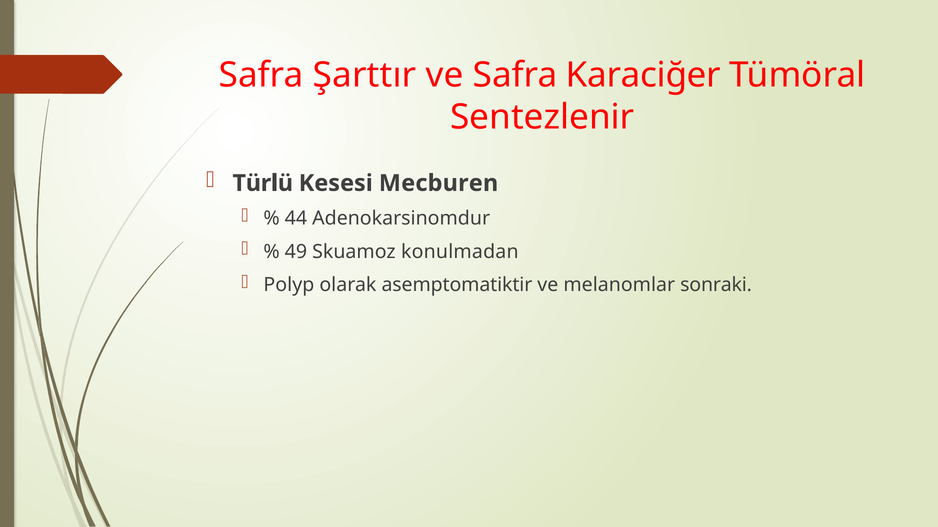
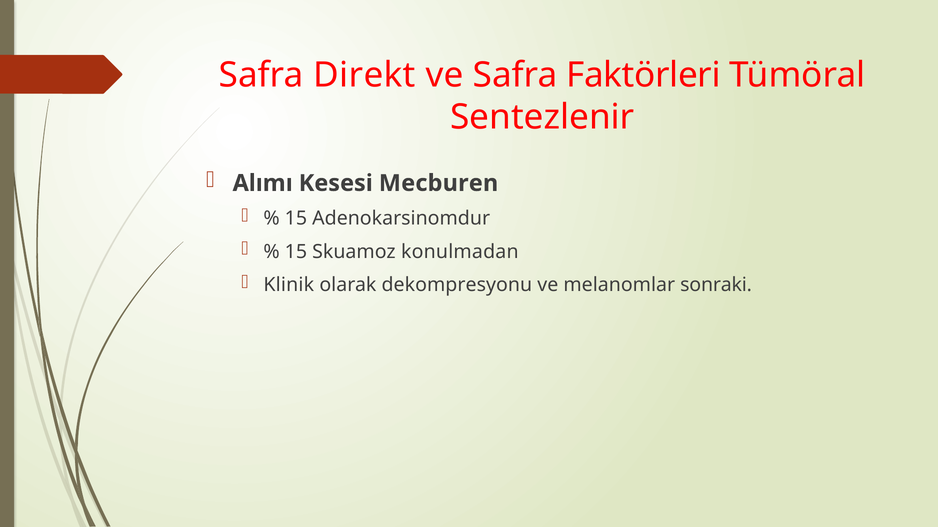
Şarttır: Şarttır -> Direkt (365, 75)
Karaciğer: Karaciğer -> Faktörleri (643, 75)
Türlü: Türlü -> Alımı (263, 183)
44: 44 -> 15 (296, 219)
49: 49 -> 15 (296, 252)
Polyp: Polyp -> Klinik (289, 285)
asemptomatiktir: asemptomatiktir -> dekompresyonu (457, 285)
